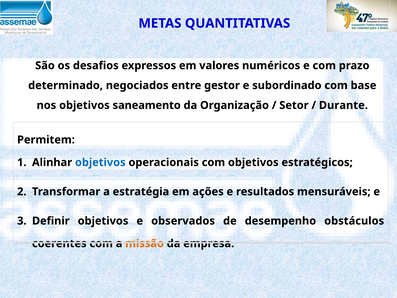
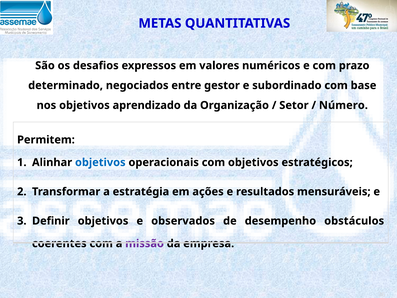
saneamento: saneamento -> aprendizado (147, 105)
Durante: Durante -> Número (343, 105)
missão colour: orange -> purple (145, 243)
